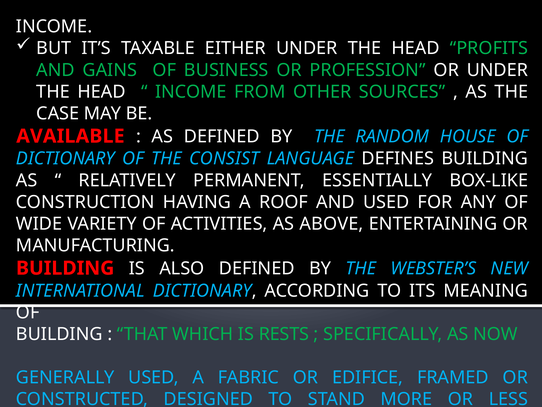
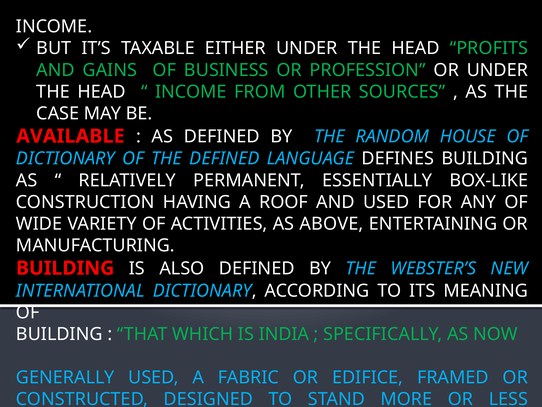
THE CONSIST: CONSIST -> DEFINED (224, 158)
RESTS: RESTS -> INDIA (284, 334)
